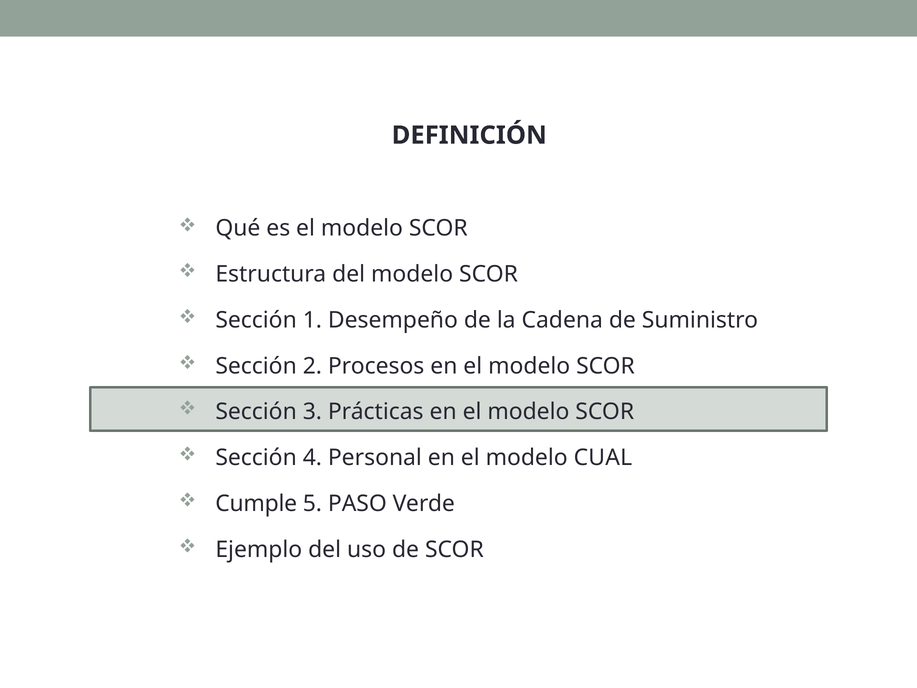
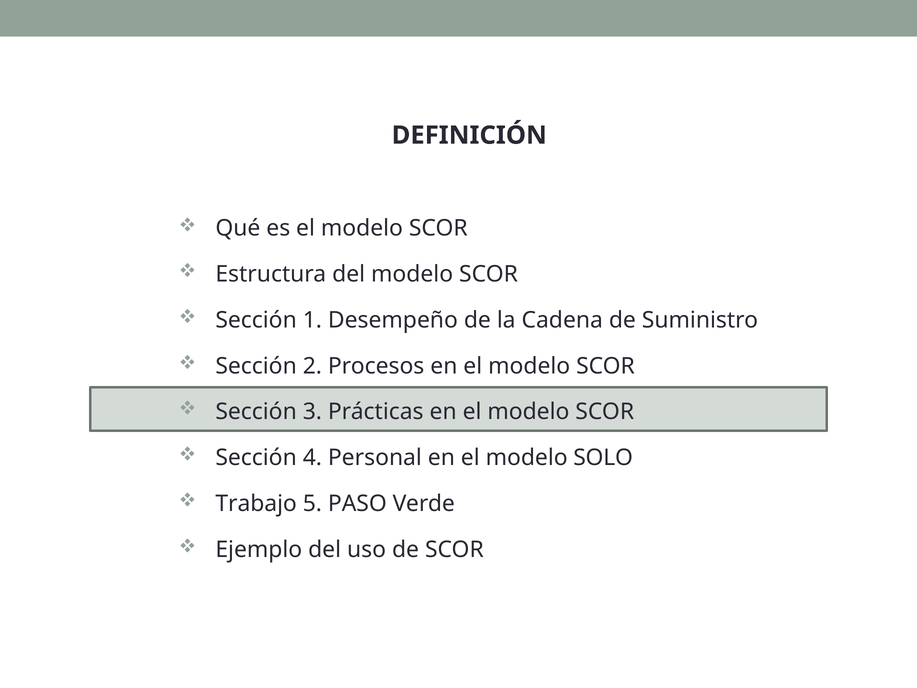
CUAL: CUAL -> SOLO (603, 458)
Cumple: Cumple -> Trabajo (256, 503)
